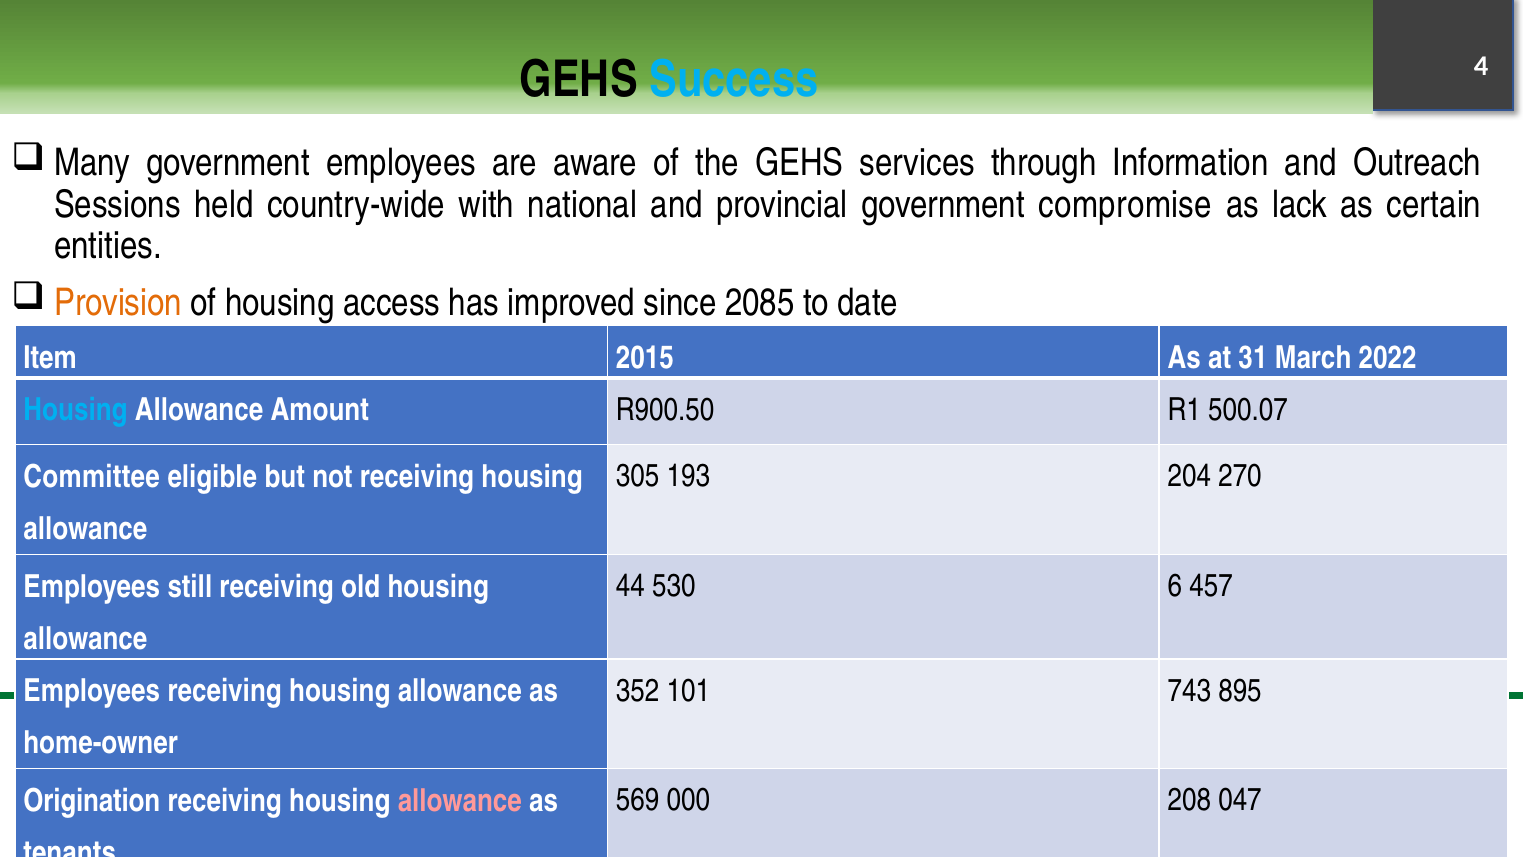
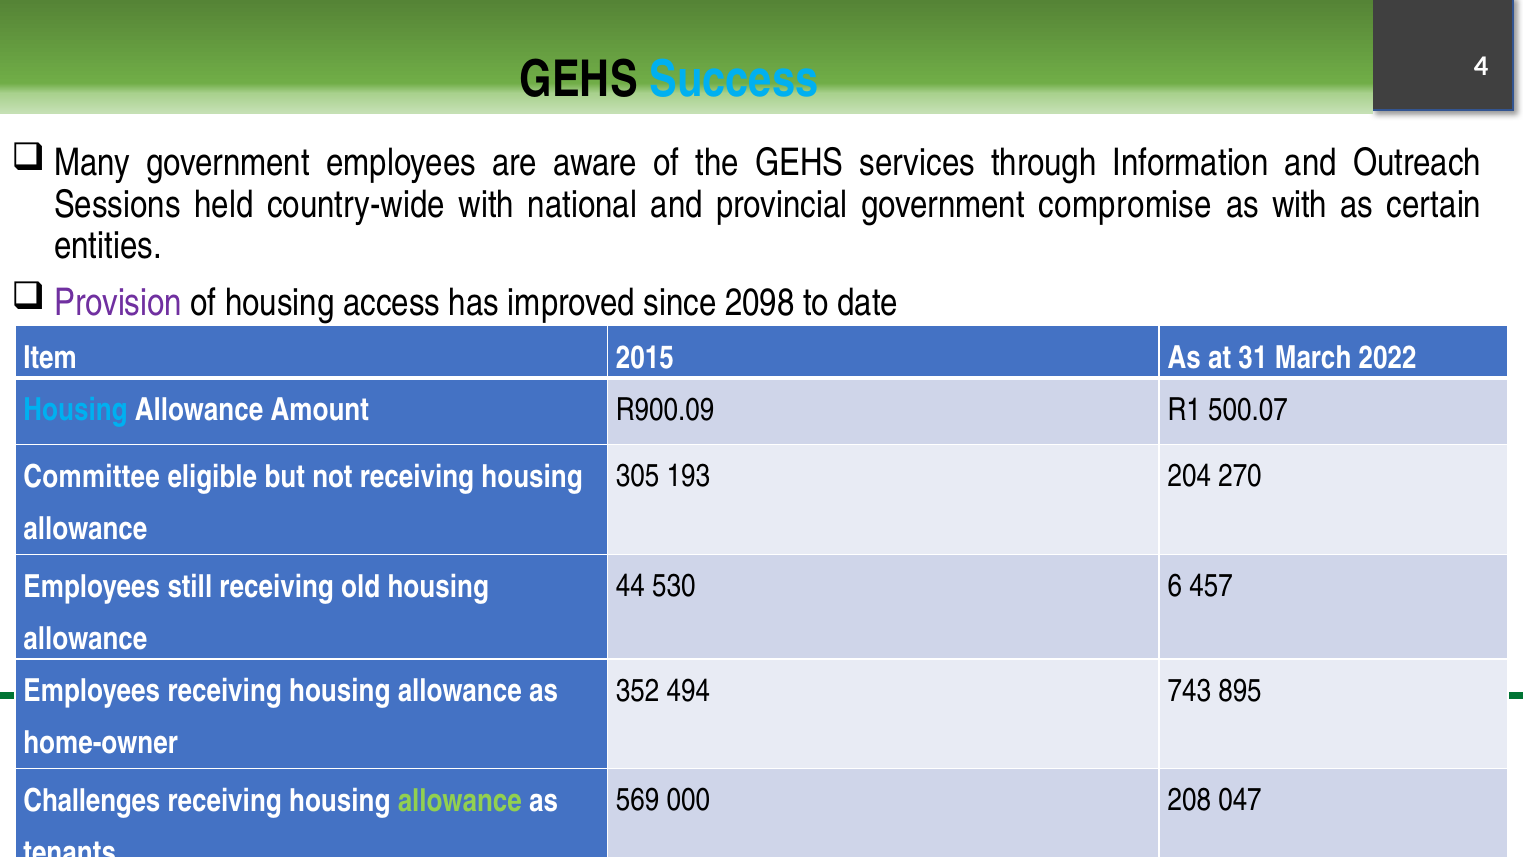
as lack: lack -> with (1300, 204)
Provision colour: orange -> purple (118, 303)
2085: 2085 -> 2098 (760, 303)
R900.50: R900.50 -> R900.09 (665, 410)
101: 101 -> 494 (688, 690)
Origination: Origination -> Challenges (92, 801)
allowance colour: pink -> light green (460, 801)
